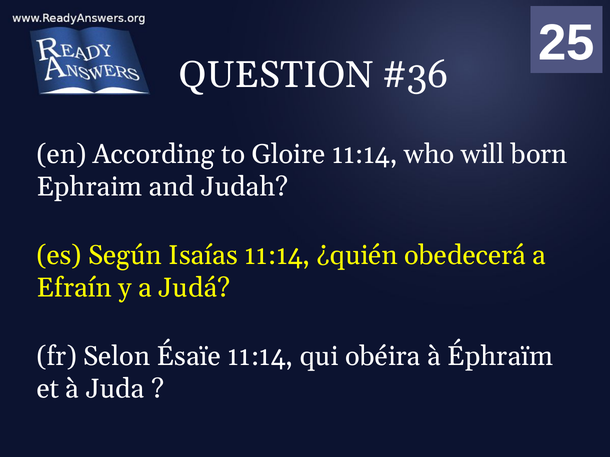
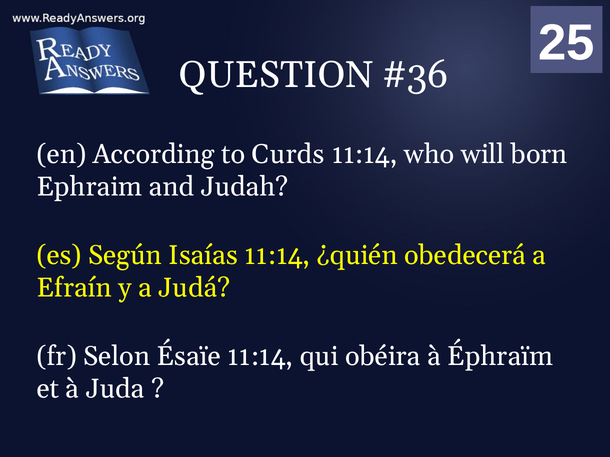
Gloire: Gloire -> Curds (288, 154)
